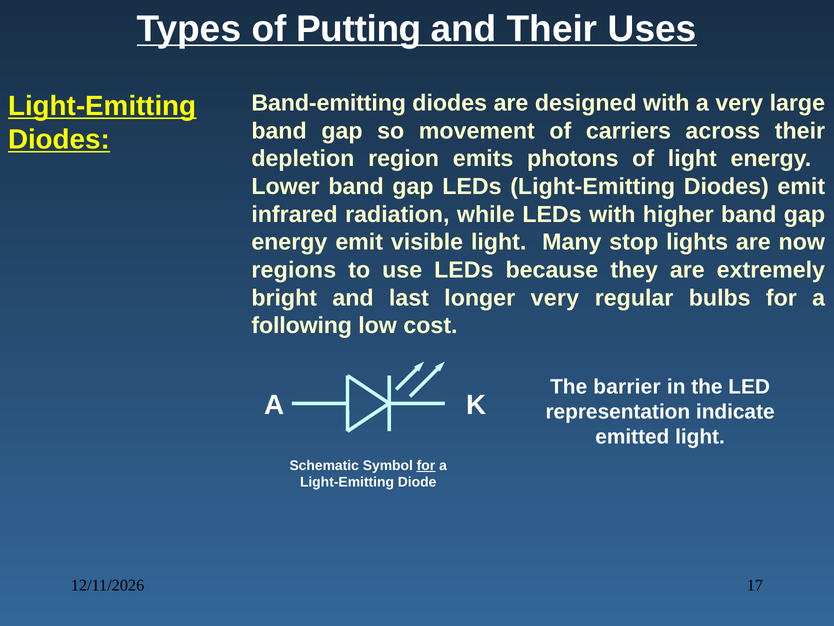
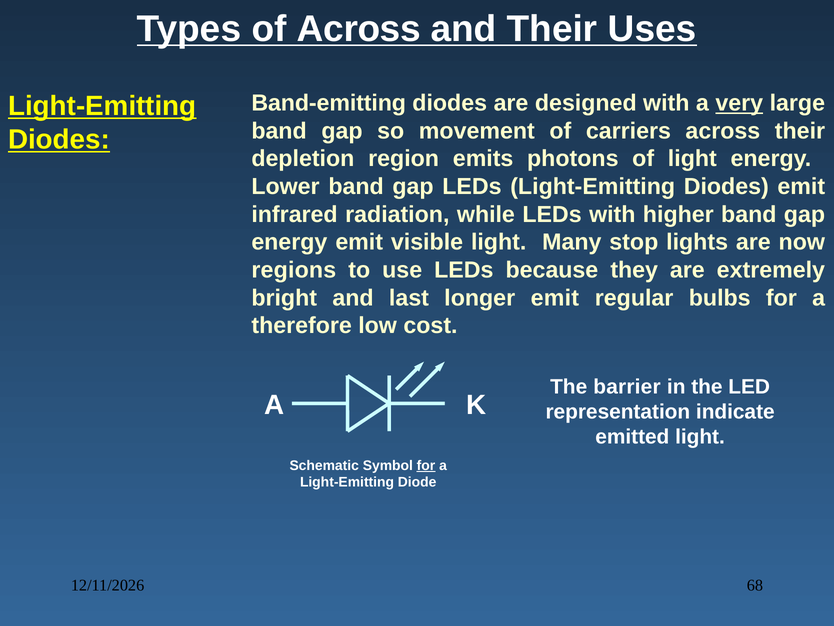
of Putting: Putting -> Across (359, 29)
very underline: none -> present (739, 103)
longer very: very -> emit (555, 298)
following: following -> therefore (302, 326)
17: 17 -> 68 (755, 585)
